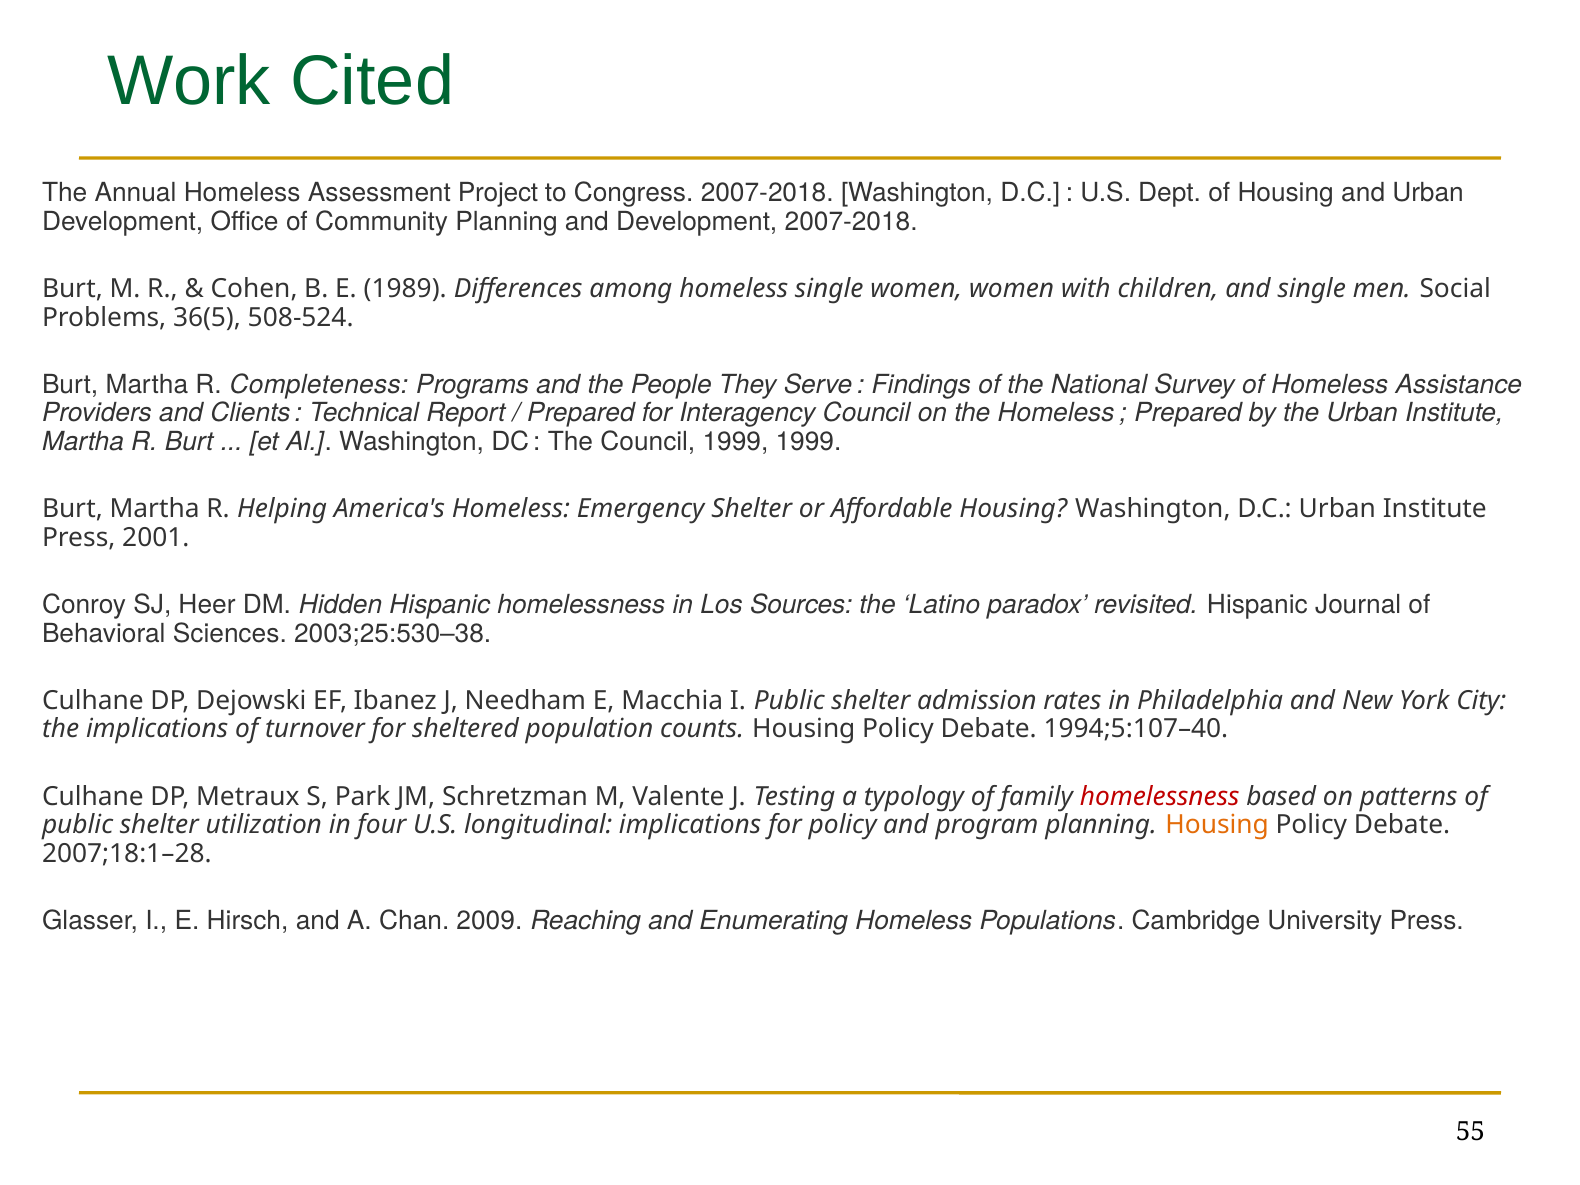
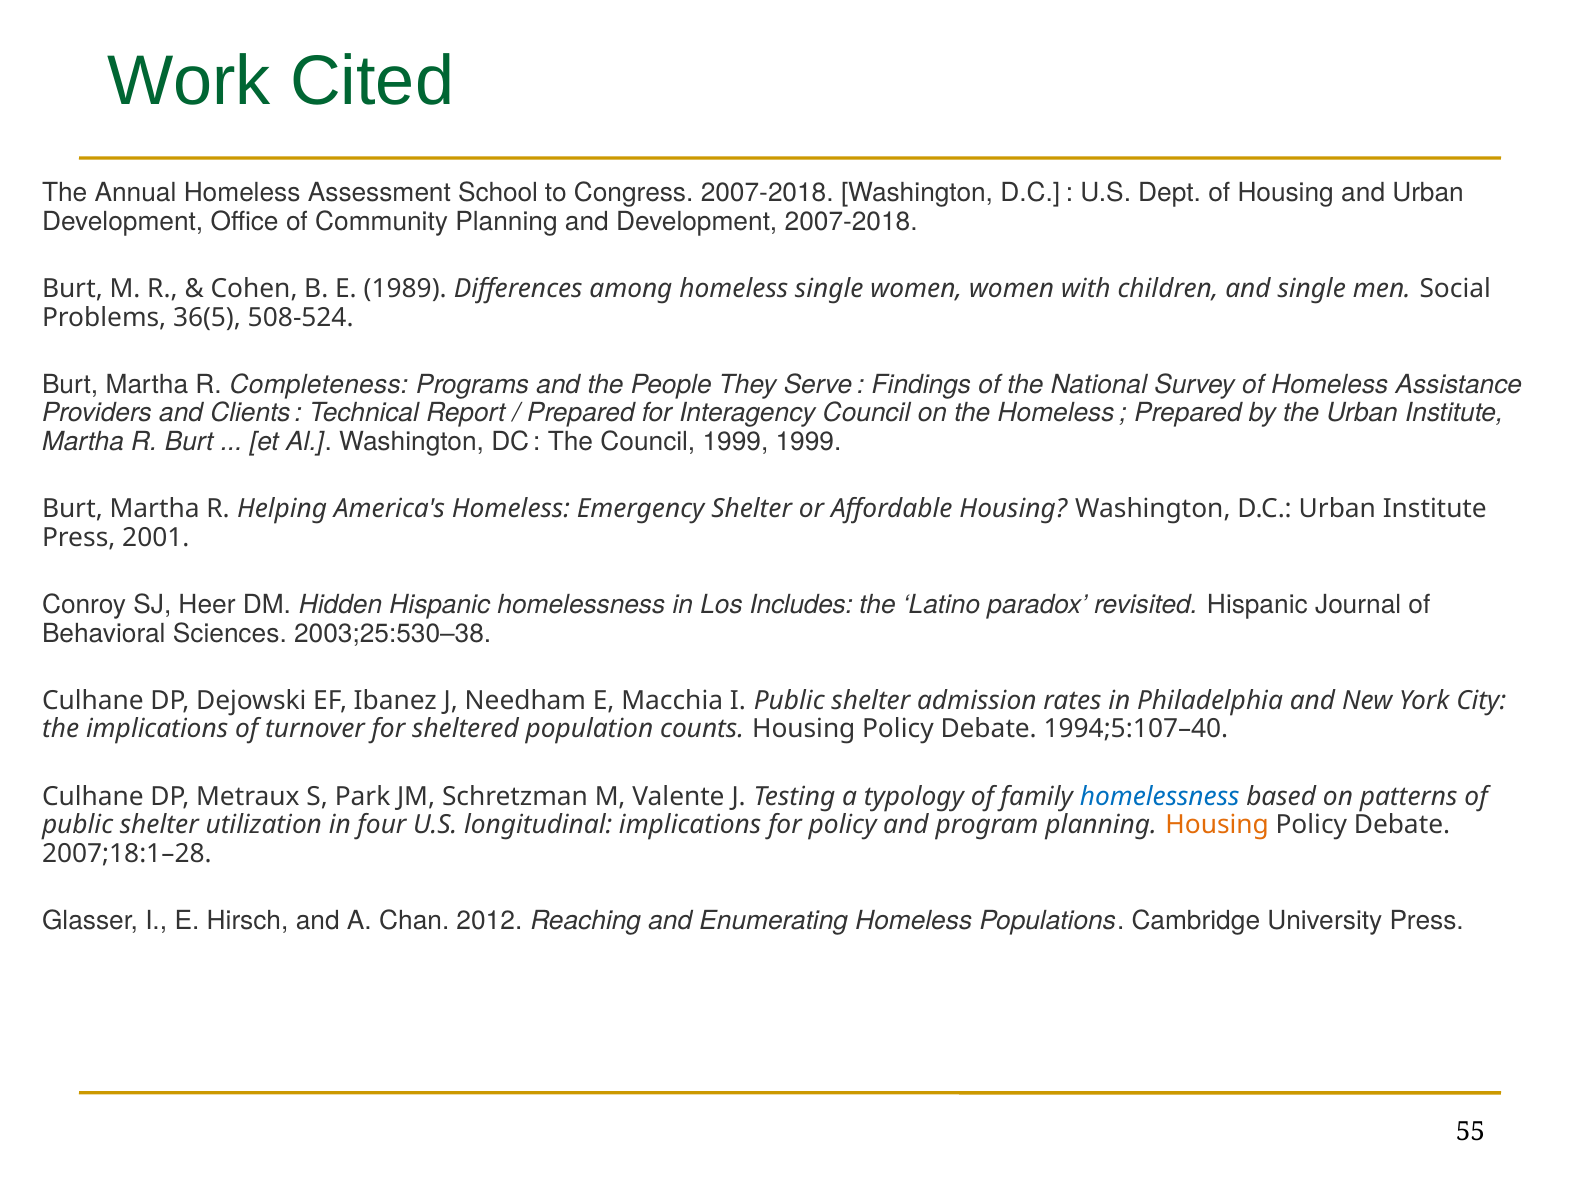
Project: Project -> School (498, 193)
Sources: Sources -> Includes (801, 605)
homelessness colour: red -> blue (1160, 797)
2009: 2009 -> 2012 (489, 921)
